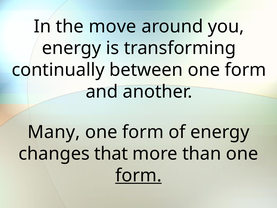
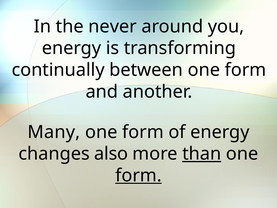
move: move -> never (113, 26)
that: that -> also (111, 154)
than underline: none -> present (202, 154)
